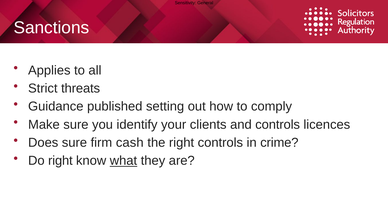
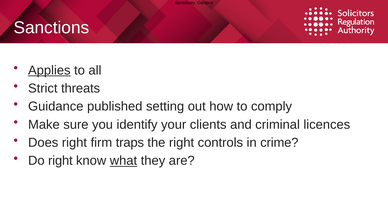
Applies underline: none -> present (49, 70)
and controls: controls -> criminal (278, 125)
Does sure: sure -> right (74, 143)
cash: cash -> traps (130, 143)
